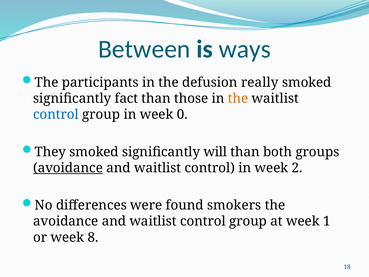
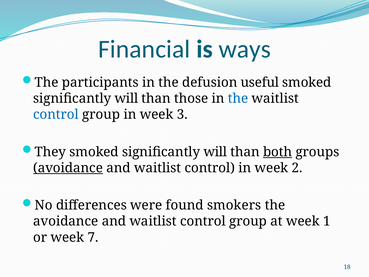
Between: Between -> Financial (144, 49)
really: really -> useful (260, 82)
fact: fact -> will (126, 98)
the colour: orange -> blue (238, 98)
0: 0 -> 3 (182, 114)
both underline: none -> present (278, 152)
8: 8 -> 7 (93, 237)
